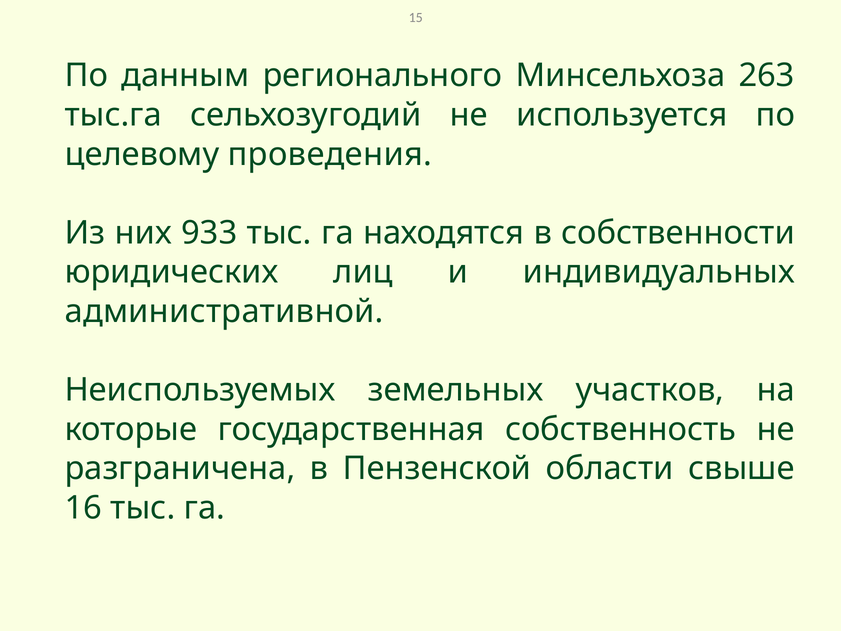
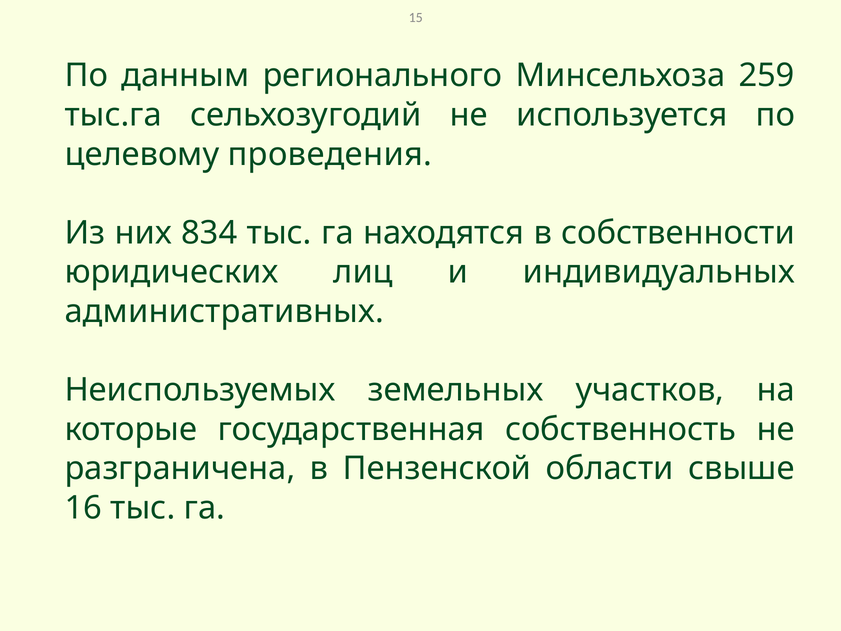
263: 263 -> 259 (767, 76)
933: 933 -> 834 (209, 233)
административной: административной -> административных (224, 311)
